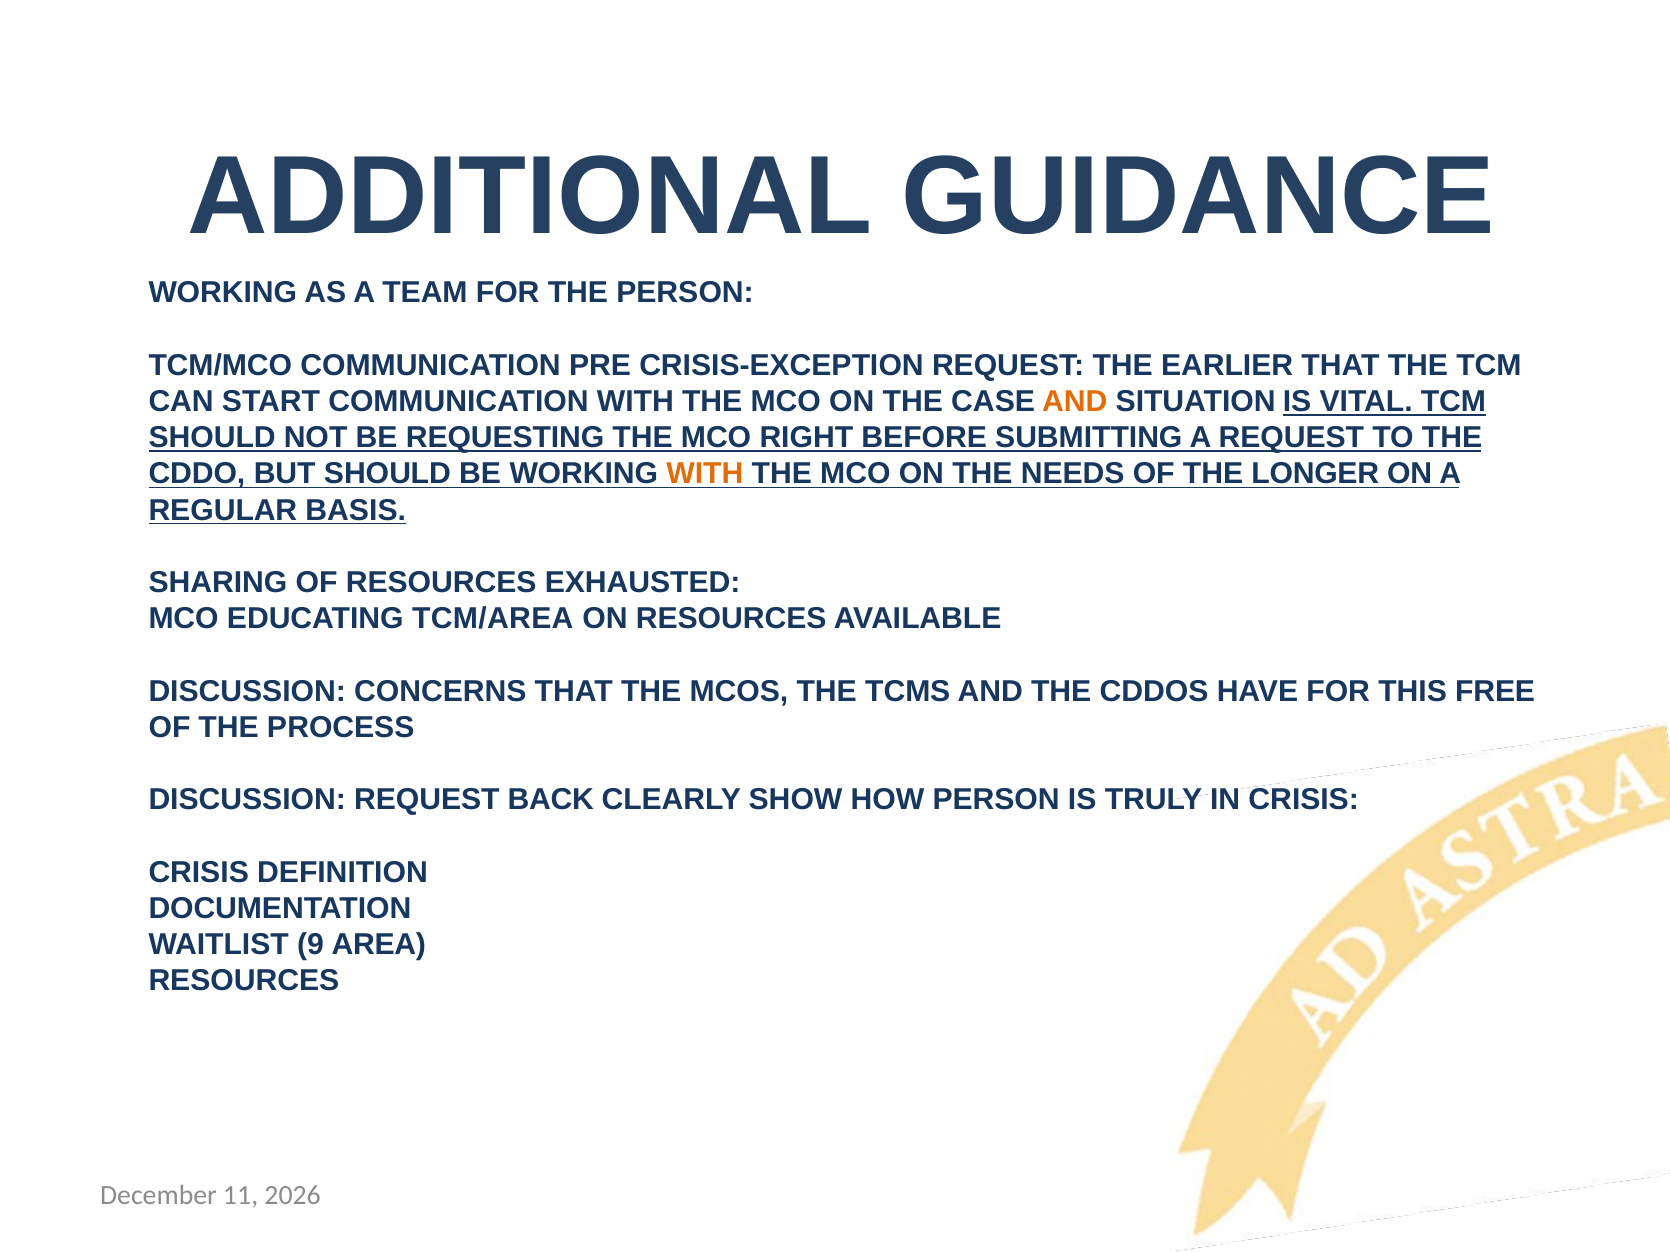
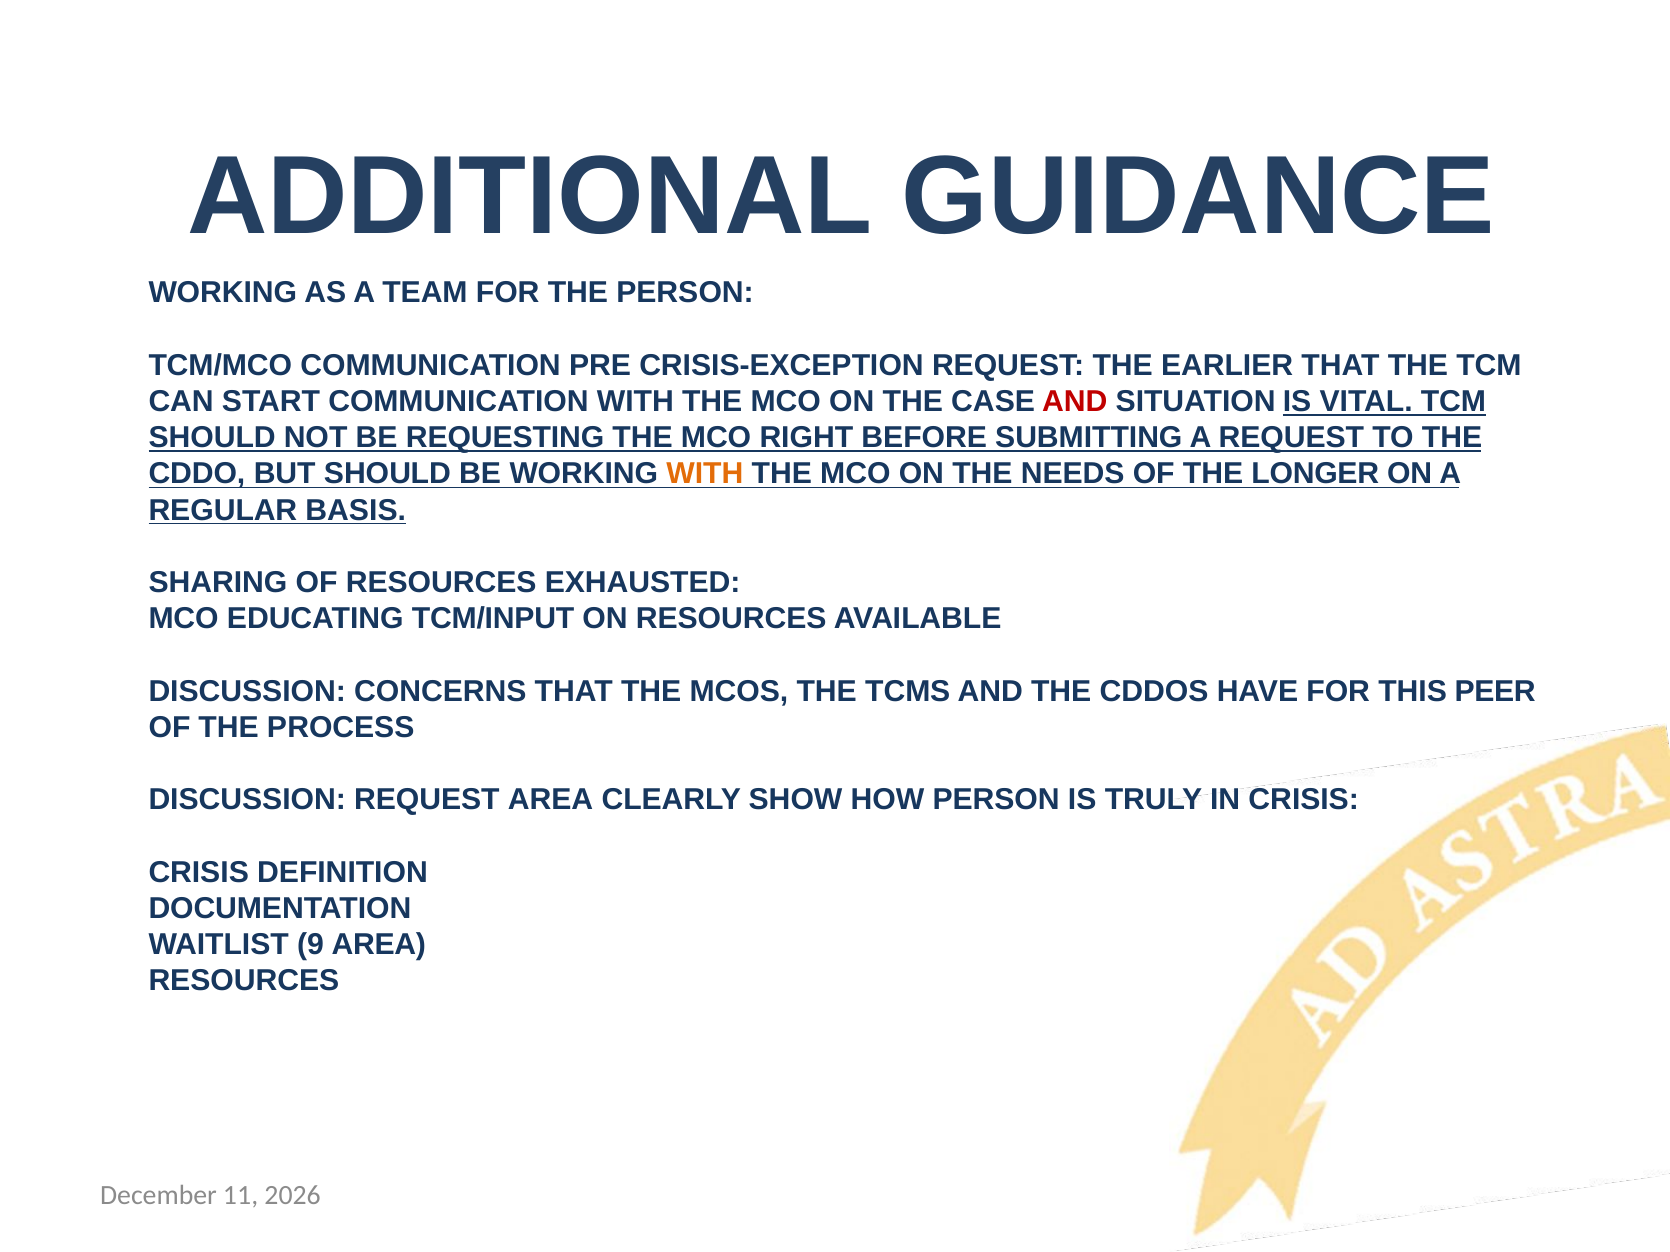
AND colour: orange -> red (1075, 402)
TCM/AREA: TCM/AREA -> TCM/INPUT (493, 619)
FREE: FREE -> PEER (1495, 692)
REQUEST BACK: BACK -> AREA (551, 800)
